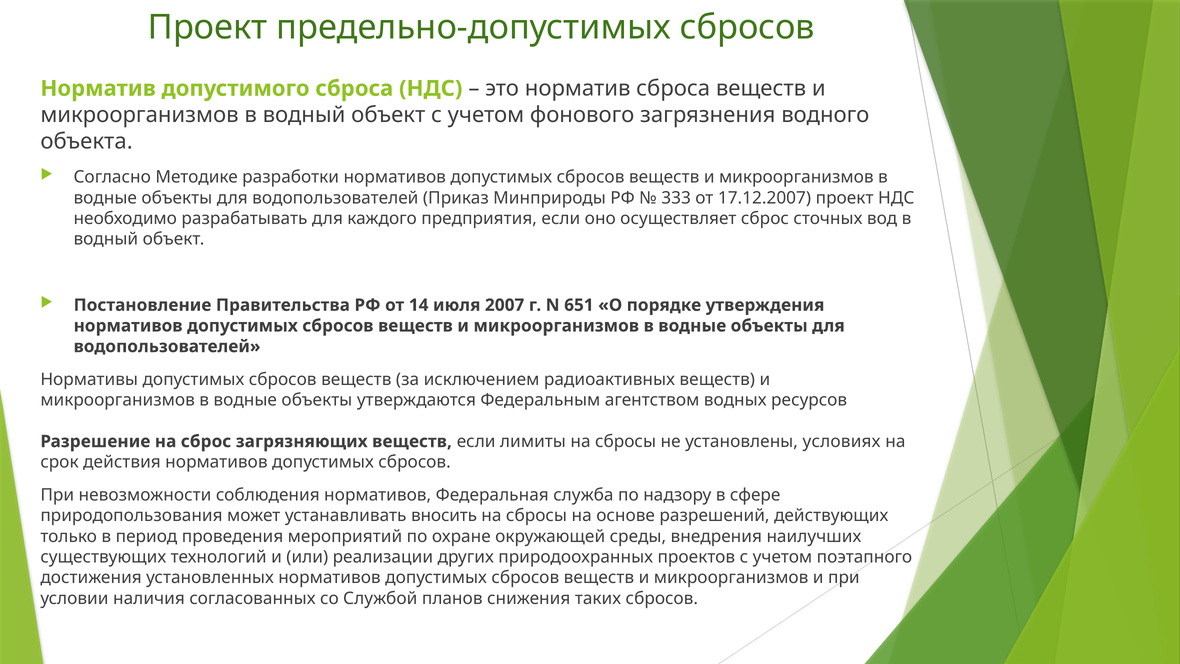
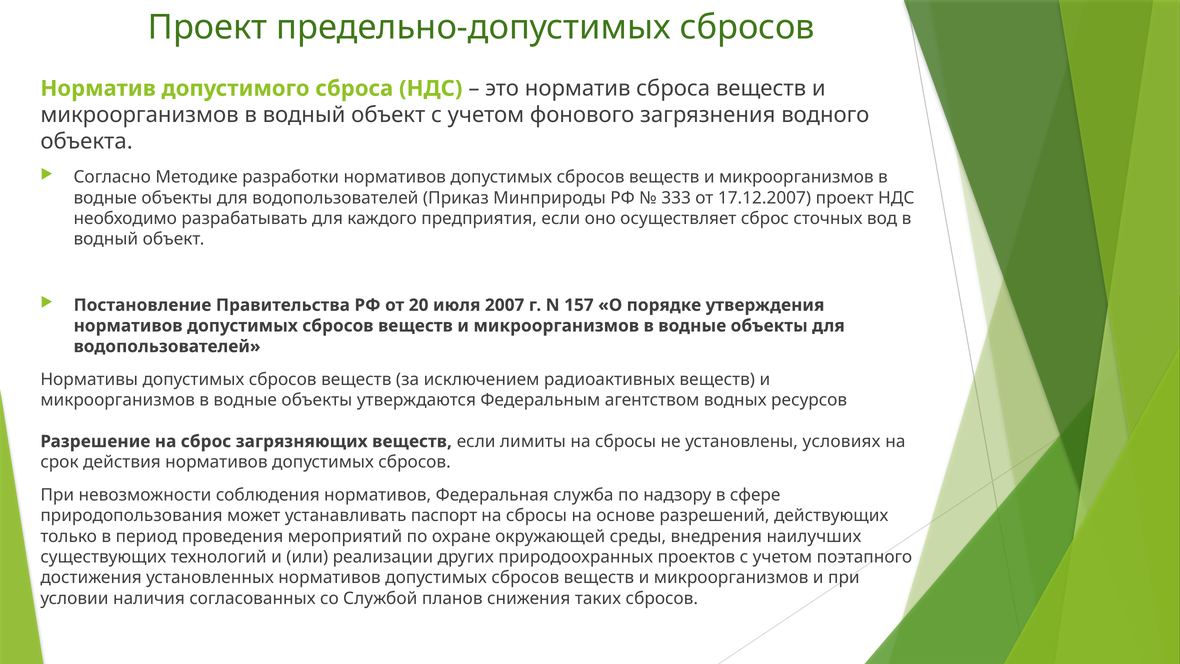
14: 14 -> 20 (419, 305)
651: 651 -> 157 (579, 305)
вносить: вносить -> паспорт (444, 516)
